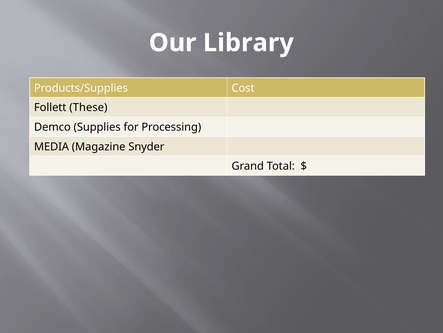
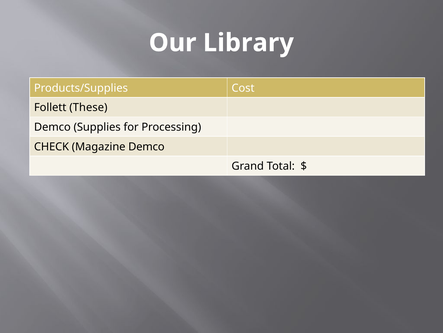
MEDIA: MEDIA -> CHECK (52, 146)
Magazine Snyder: Snyder -> Demco (146, 146)
